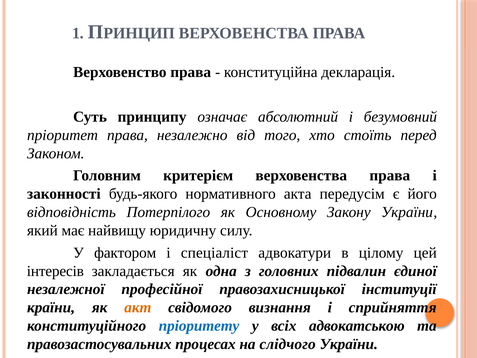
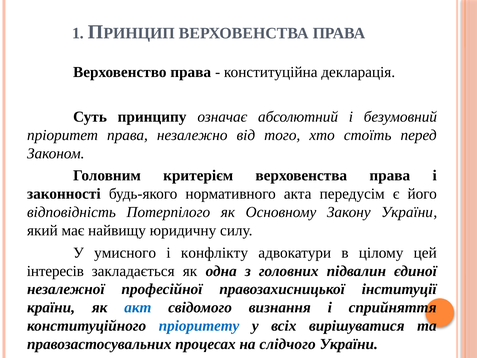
фактором: фактором -> умисного (125, 253)
спеціаліст: спеціаліст -> конфлікту (214, 253)
акт colour: orange -> blue (138, 307)
адвокатською: адвокатською -> вирішуватися (357, 326)
